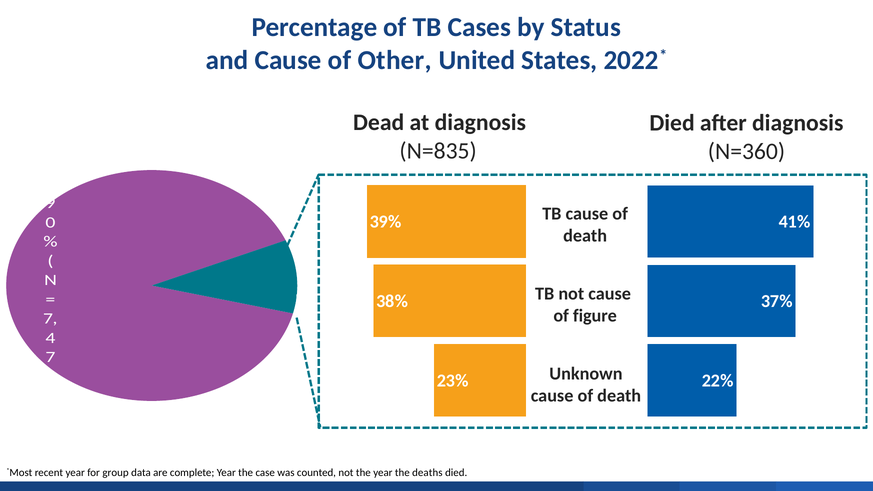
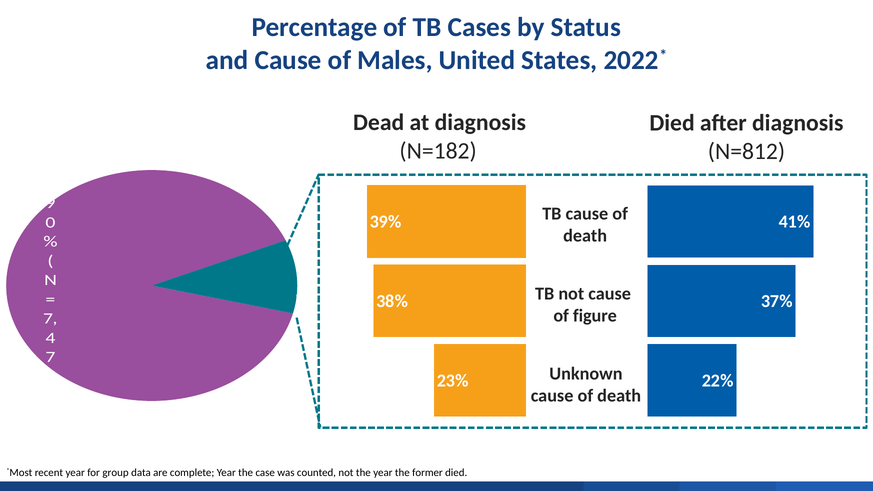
Other: Other -> Males (395, 60)
N=835: N=835 -> N=182 (438, 151)
N=360: N=360 -> N=812 (746, 151)
deaths: deaths -> former (427, 473)
